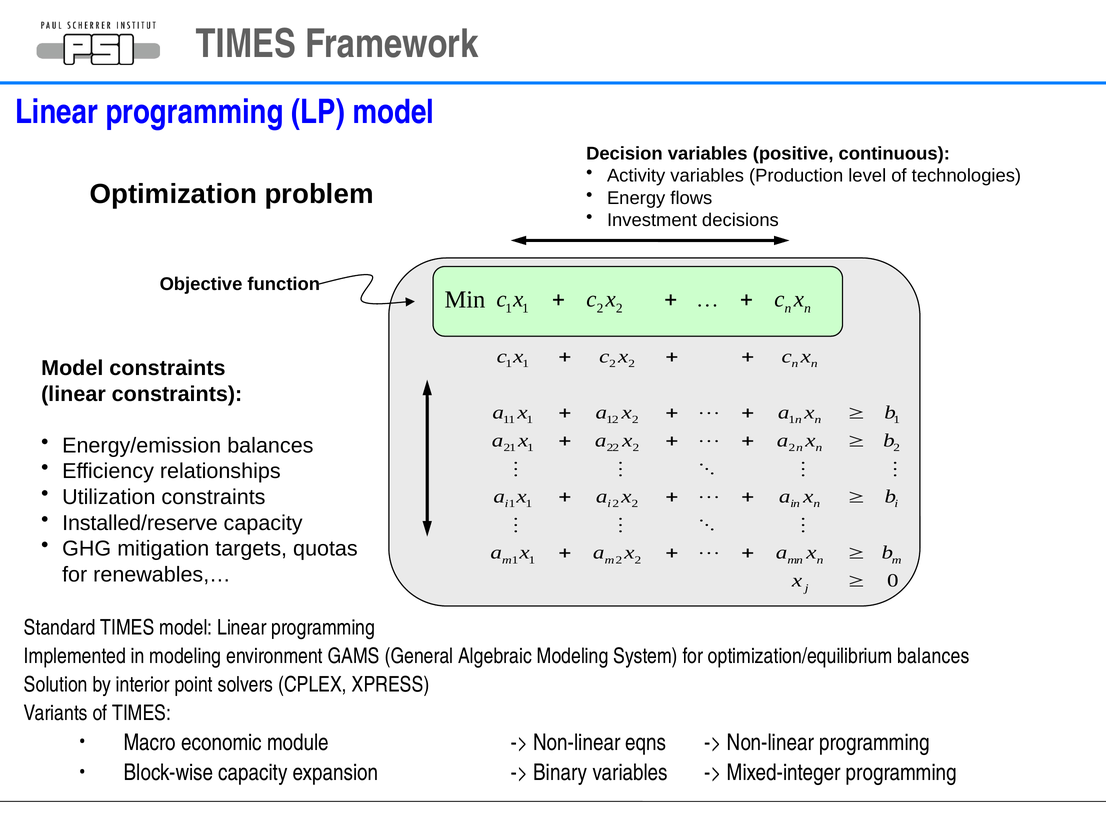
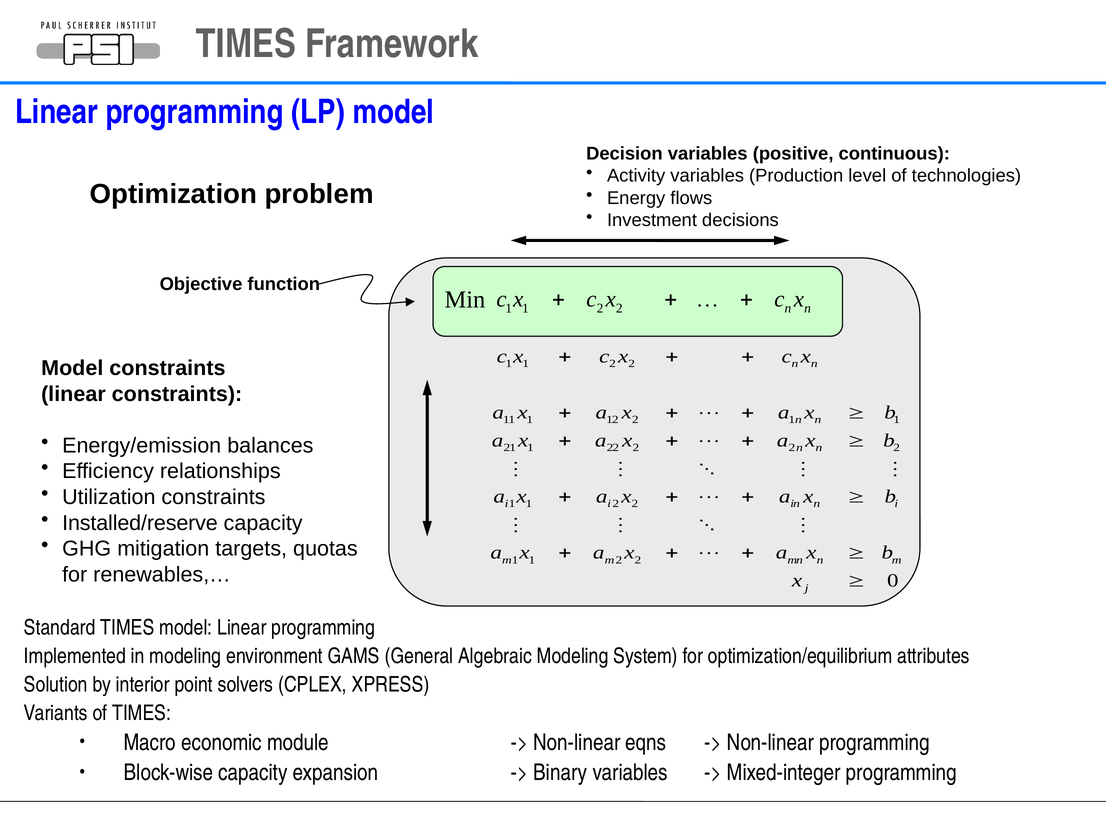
optimization/equilibrium balances: balances -> attributes (934, 657)
